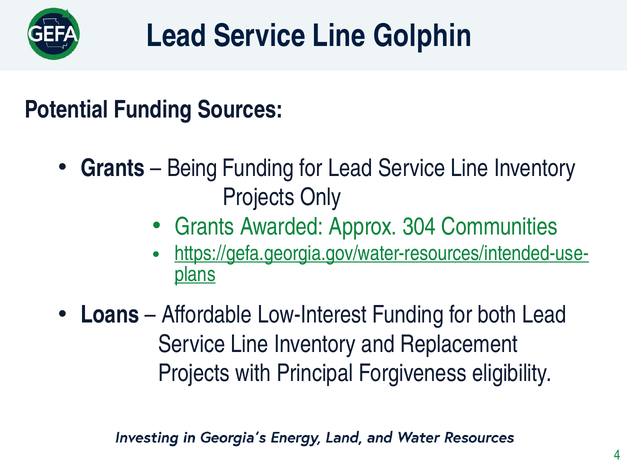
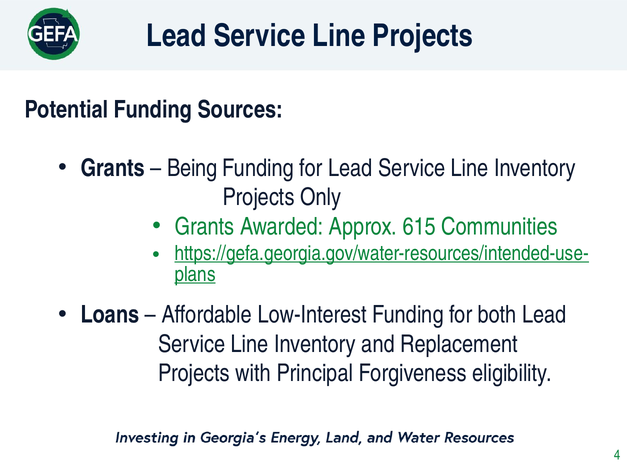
Line Golphin: Golphin -> Projects (423, 36)
304: 304 -> 615 (419, 227)
